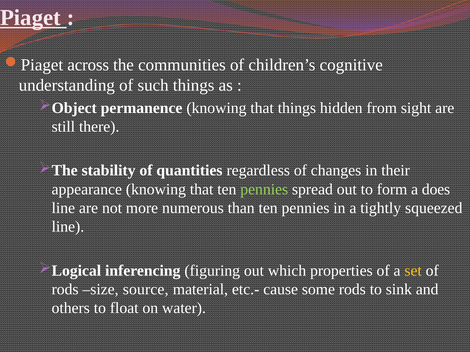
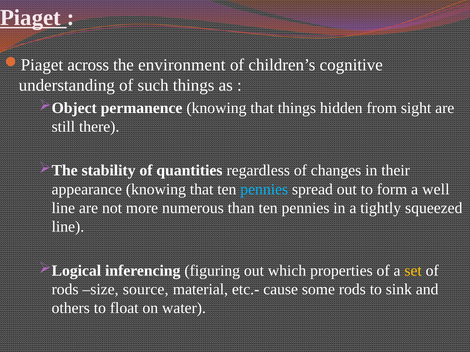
communities: communities -> environment (182, 65)
pennies colour: light green -> light blue (264, 190)
does: does -> well (436, 190)
